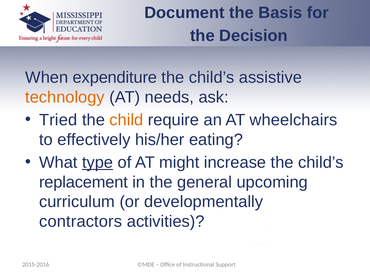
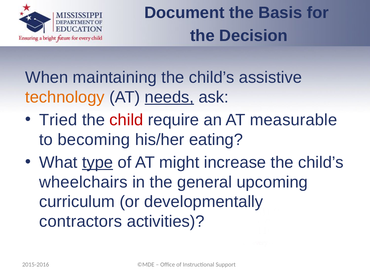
expenditure: expenditure -> maintaining (115, 78)
needs underline: none -> present (169, 97)
child colour: orange -> red (126, 120)
wheelchairs: wheelchairs -> measurable (293, 120)
effectively: effectively -> becoming (94, 140)
replacement: replacement -> wheelchairs (83, 182)
